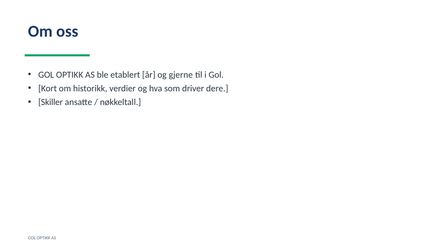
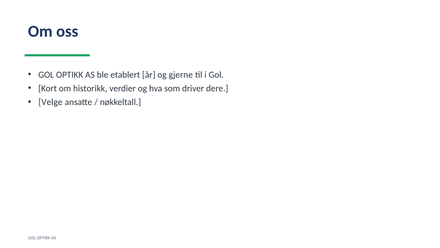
Skiller: Skiller -> Velge (50, 102)
